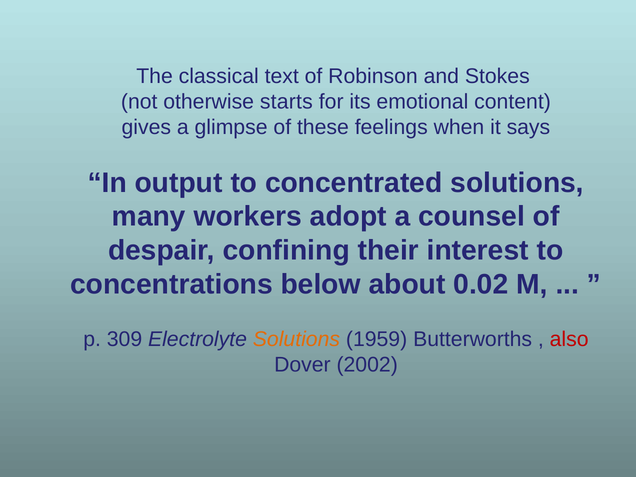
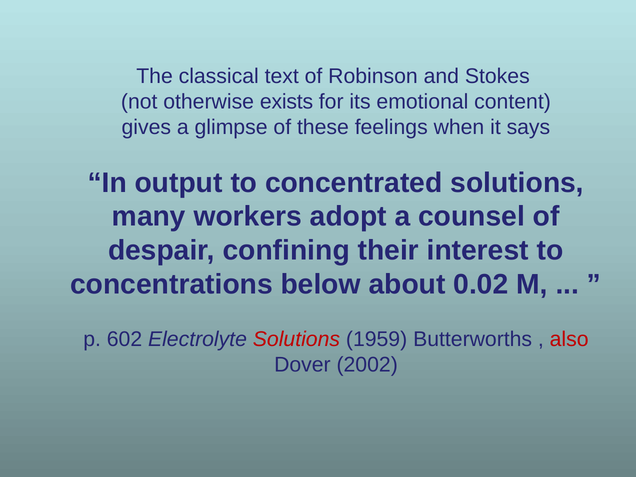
starts: starts -> exists (287, 102)
309: 309 -> 602 (124, 339)
Solutions colour: orange -> red (296, 339)
